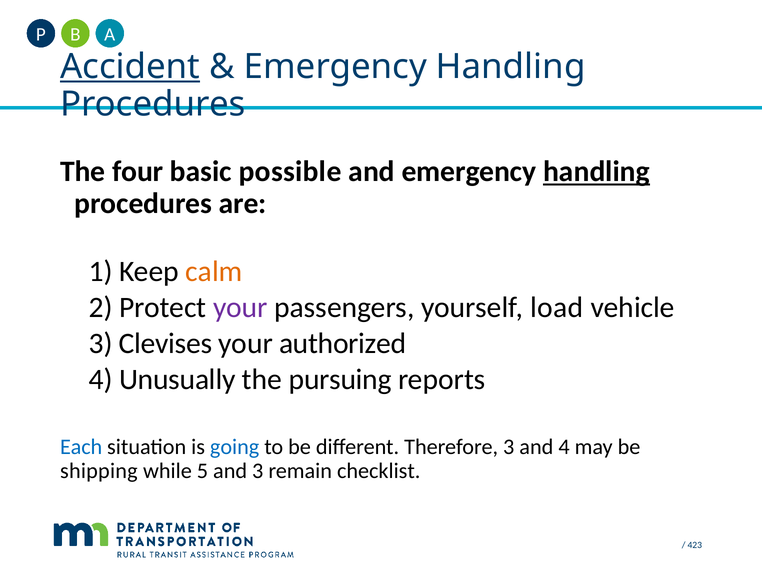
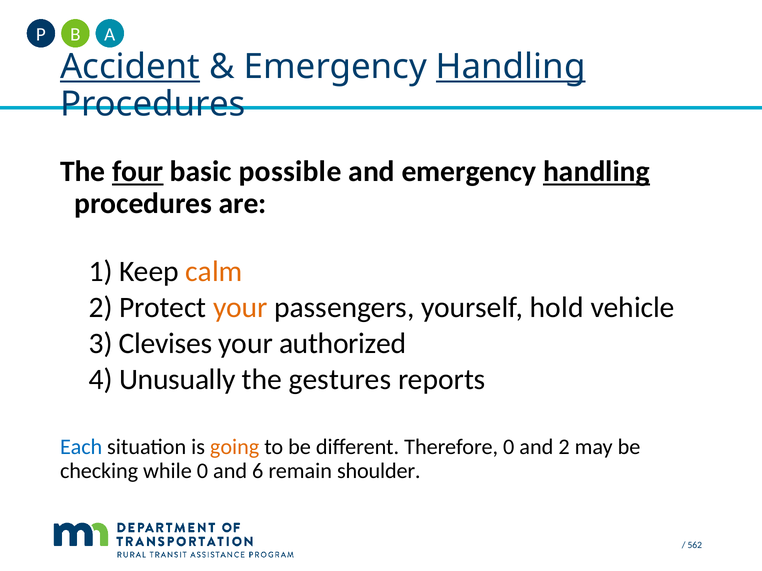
Handling underline: none -> present (511, 67)
four underline: none -> present (138, 172)
your colour: purple -> orange (240, 308)
load: load -> hold (557, 308)
pursuing: pursuing -> gestures (340, 380)
going colour: blue -> orange (235, 448)
Therefore 3: 3 -> 0 (509, 448)
and 4: 4 -> 2 (564, 448)
shipping: shipping -> checking (99, 472)
while 5: 5 -> 0 (202, 472)
and 3: 3 -> 6 (258, 472)
checklist: checklist -> shoulder (379, 472)
423: 423 -> 562 (695, 546)
